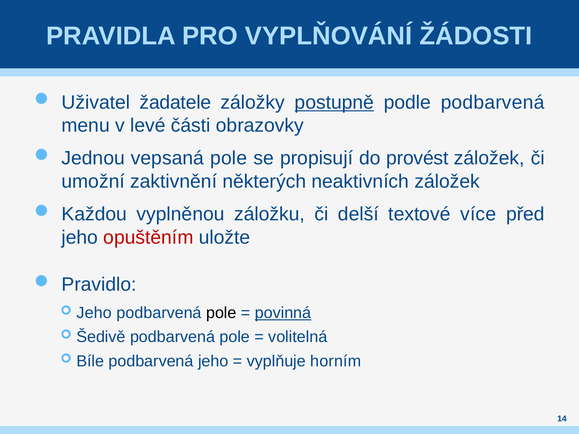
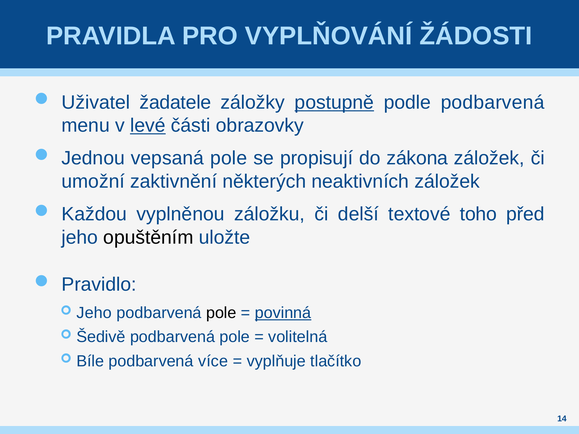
levé underline: none -> present (148, 126)
provést: provést -> zákona (417, 158)
více: více -> toho (478, 214)
opuštěním colour: red -> black (148, 238)
podbarvená jeho: jeho -> více (213, 361)
horním: horním -> tlačítko (336, 361)
